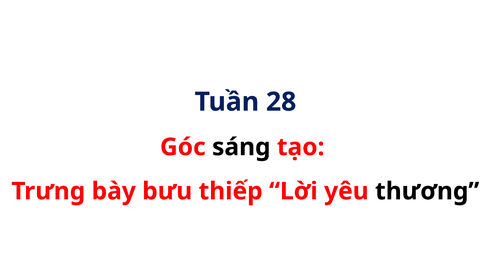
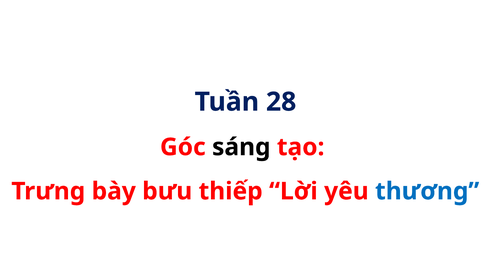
thương colour: black -> blue (427, 191)
